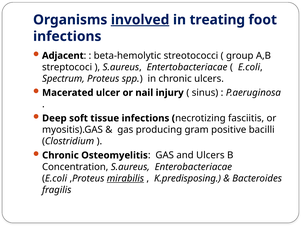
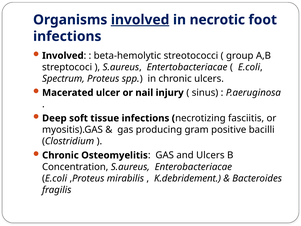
treating: treating -> necrotic (217, 20)
Adjacent: Adjacent -> Involved (63, 56)
mirabilis underline: present -> none (125, 178)
K.predisposing: K.predisposing -> K.debridement (188, 178)
